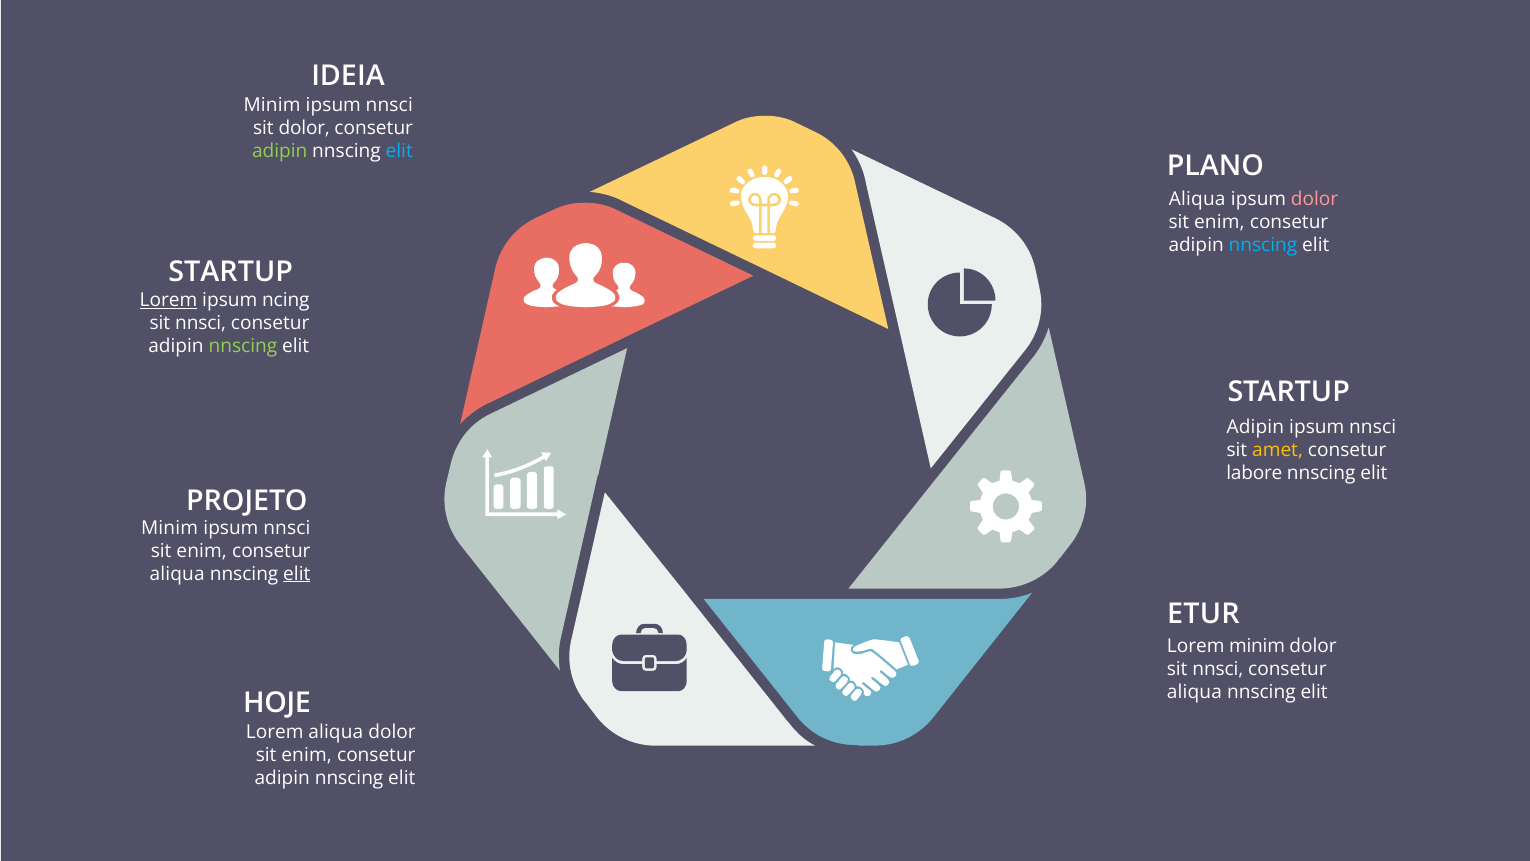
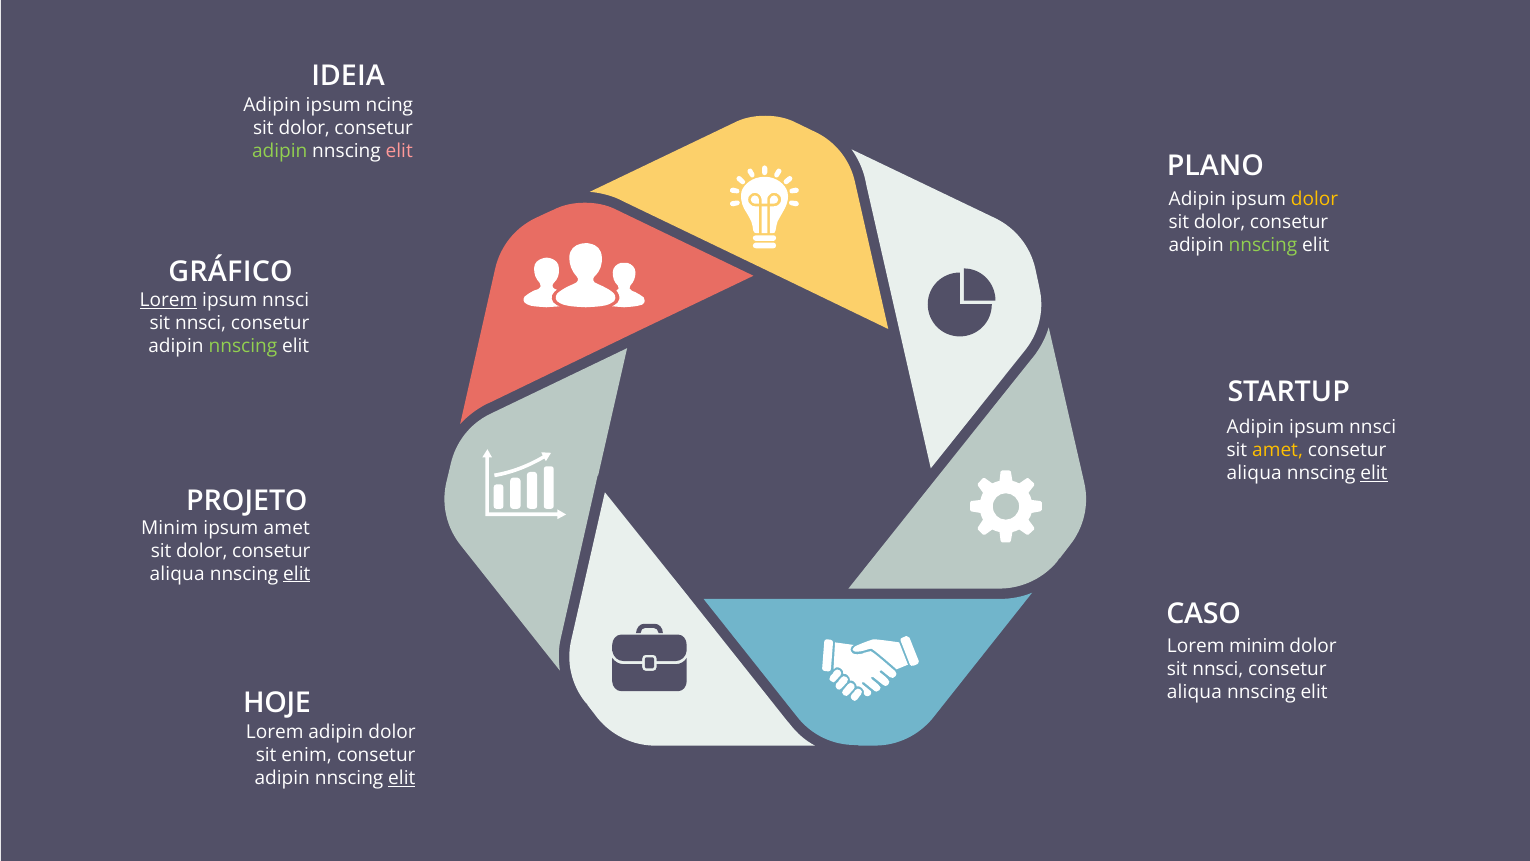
Minim: Minim -> Adipin (272, 105)
nnsci: nnsci -> ncing (389, 105)
elit colour: light blue -> pink (399, 151)
Aliqua: Aliqua -> Adipin (1197, 199)
dolor colour: pink -> yellow (1315, 199)
enim: enim -> dolor (1220, 222)
nnscing colour: light blue -> light green (1263, 245)
STARTUP: STARTUP -> GRÁFICO (231, 272)
ncing: ncing -> nnsci (286, 300)
labore: labore -> aliqua (1254, 473)
elit underline: none -> present (1374, 473)
nnsci: nnsci -> amet (287, 528)
enim: enim -> dolor (202, 550)
ETUR: ETUR -> CASO (1204, 614)
Lorem aliqua: aliqua -> adipin (336, 732)
elit underline: none -> present (402, 778)
